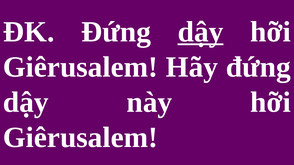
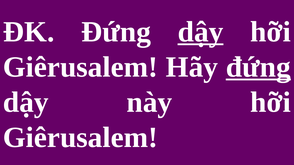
đứng underline: none -> present (258, 67)
